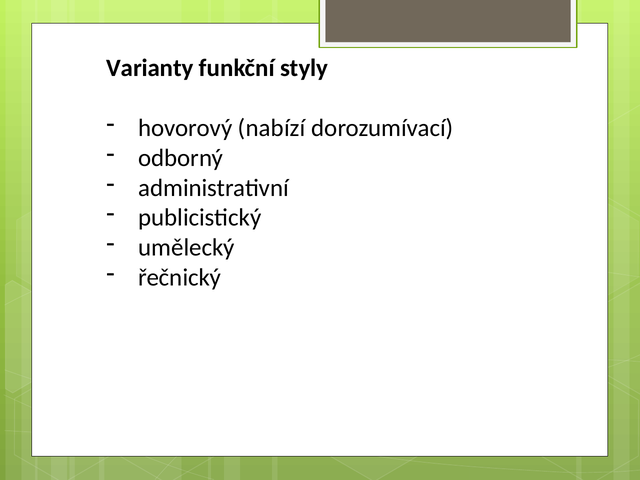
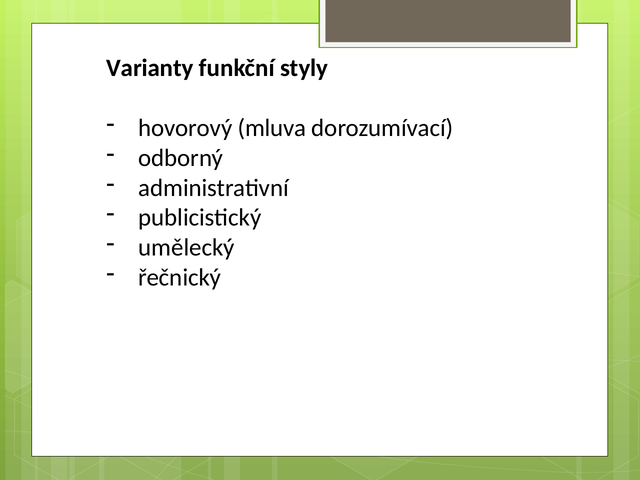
nabízí: nabízí -> mluva (272, 128)
